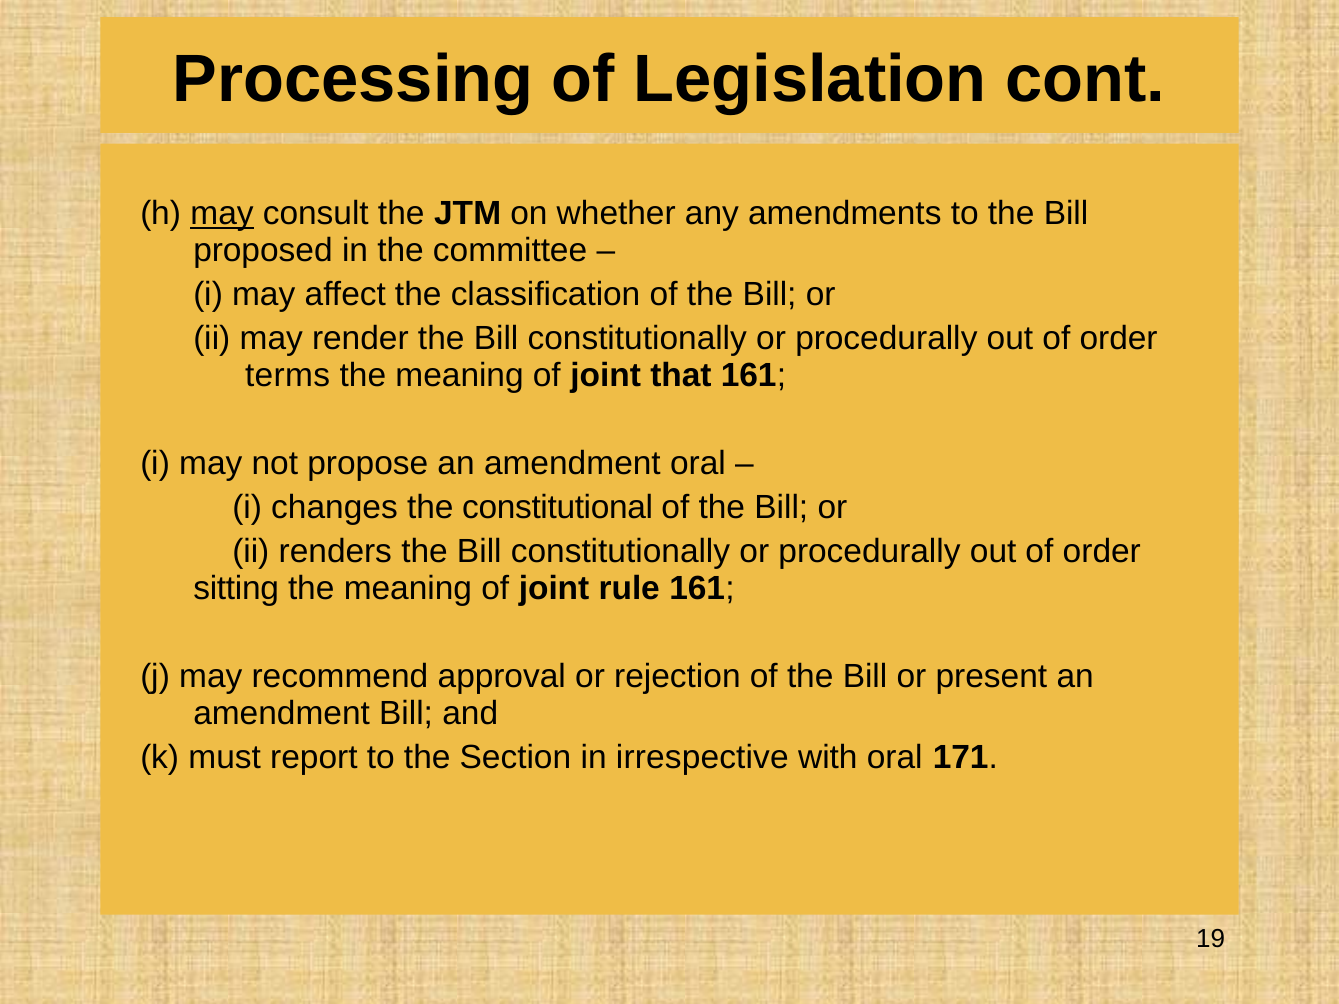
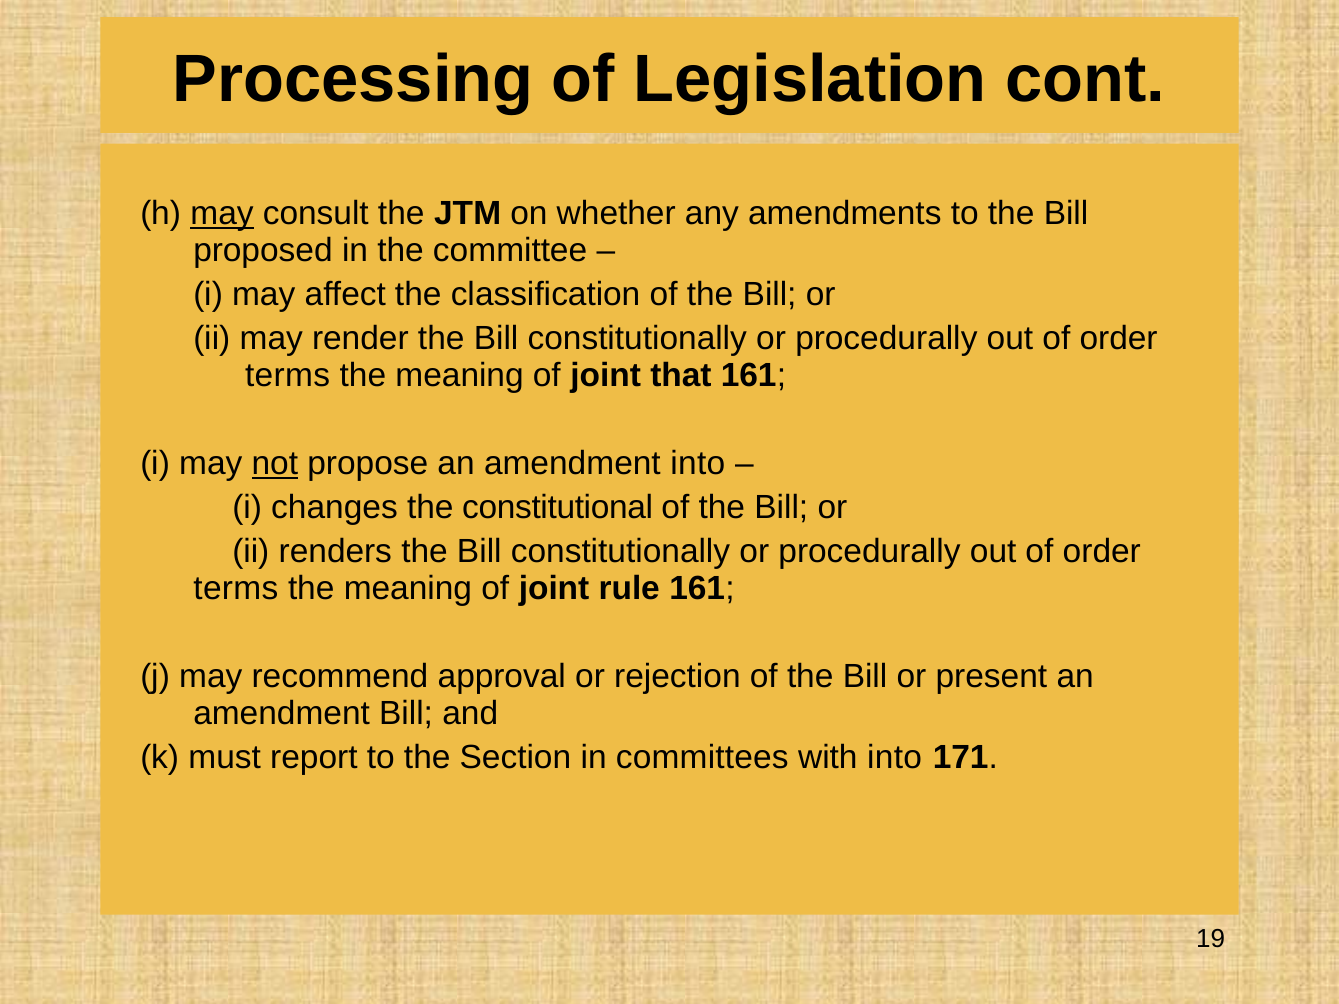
not underline: none -> present (275, 464)
amendment oral: oral -> into (698, 464)
sitting: sitting -> terms (236, 589)
irrespective: irrespective -> committees (702, 758)
with oral: oral -> into (895, 758)
